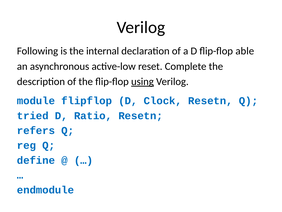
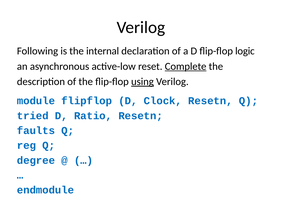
able: able -> logic (245, 51)
Complete underline: none -> present (186, 66)
refers: refers -> faults (36, 130)
define: define -> degree (36, 160)
